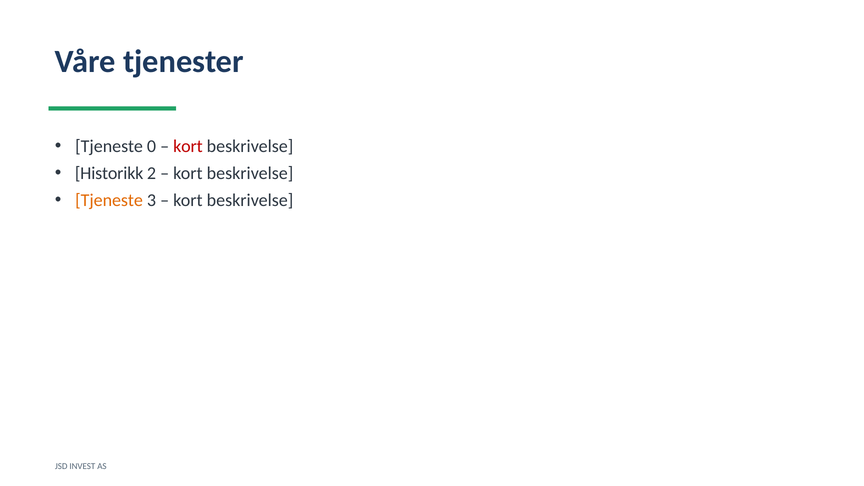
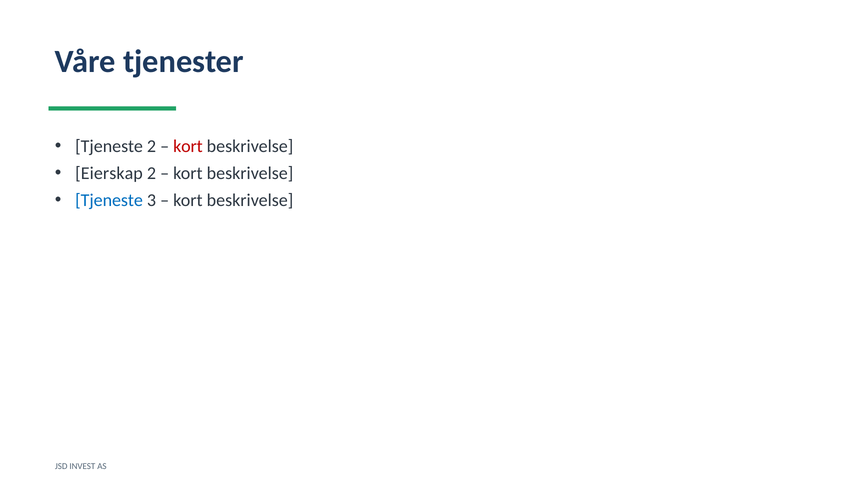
Tjeneste 0: 0 -> 2 (151, 146)
Historikk: Historikk -> Eierskap (109, 173)
Tjeneste colour: orange -> blue (109, 200)
